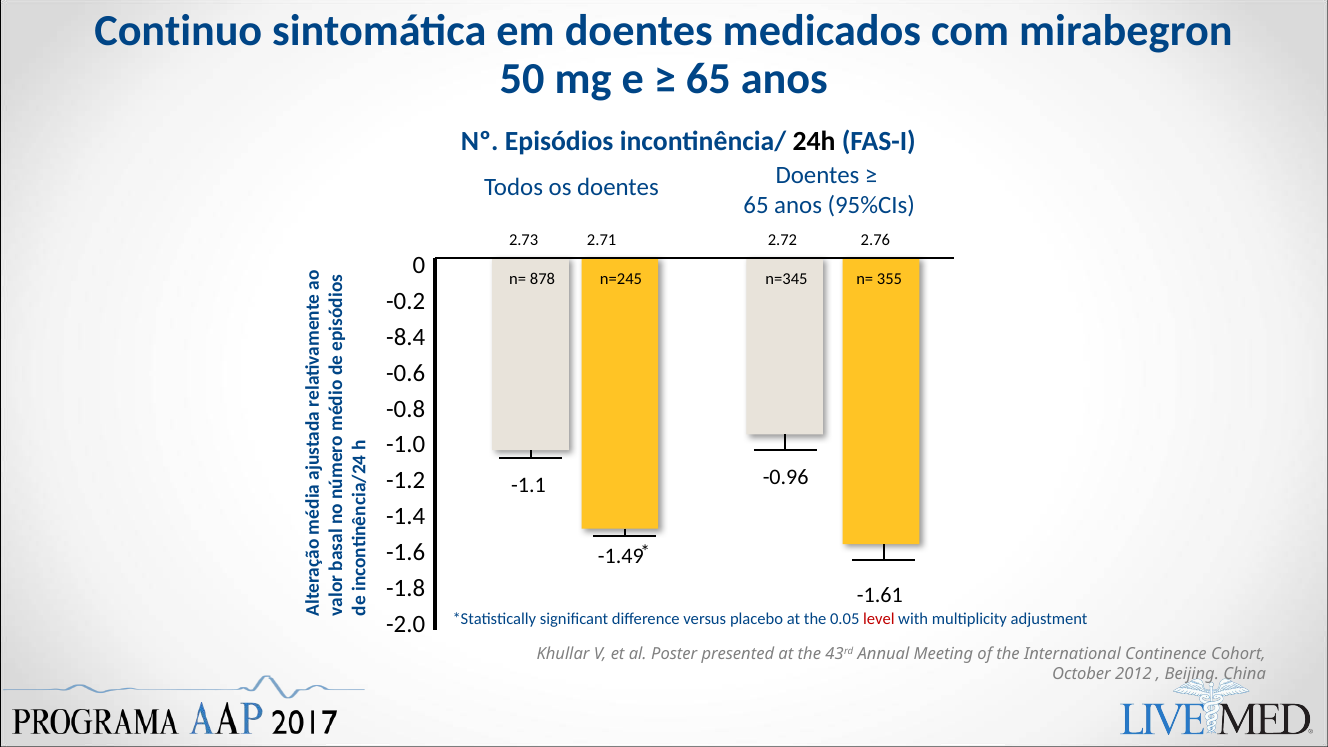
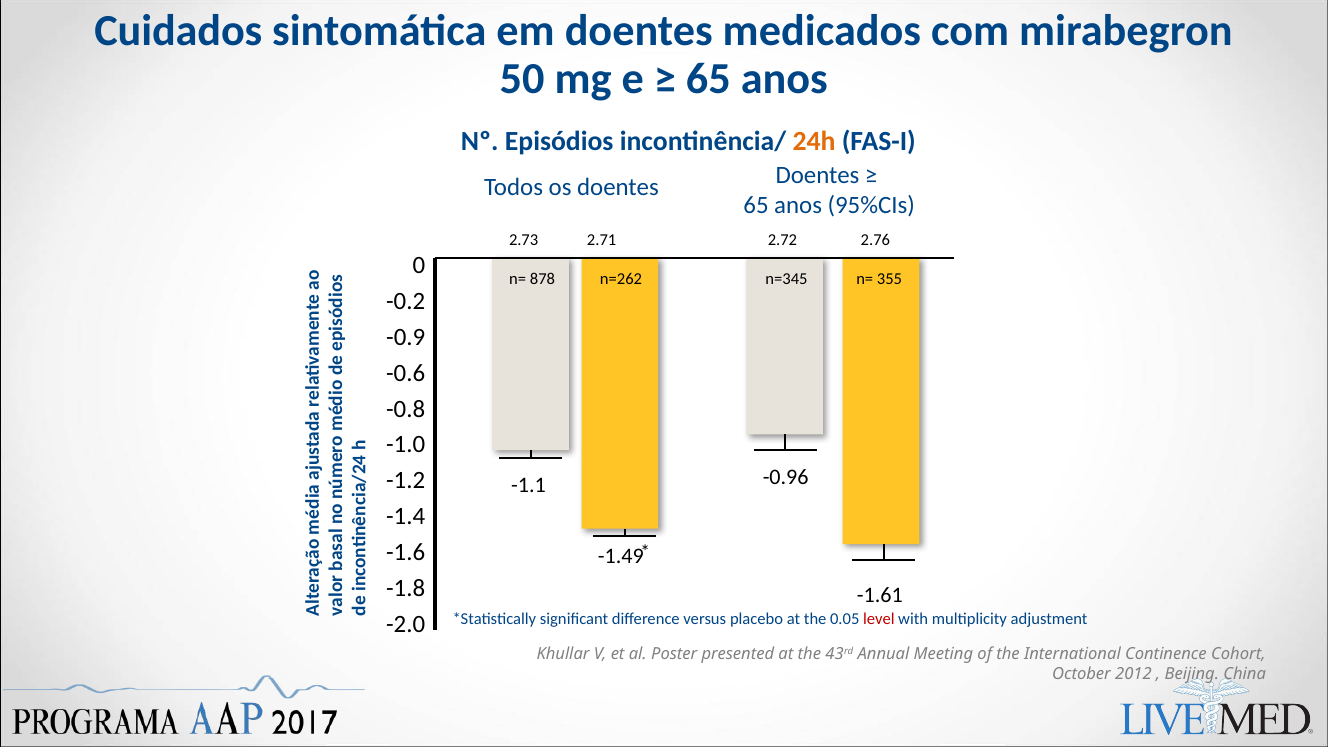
Continuo: Continuo -> Cuidados (178, 31)
24h colour: black -> orange (814, 141)
n=245: n=245 -> n=262 (621, 279)
-8.4: -8.4 -> -0.9 (406, 337)
